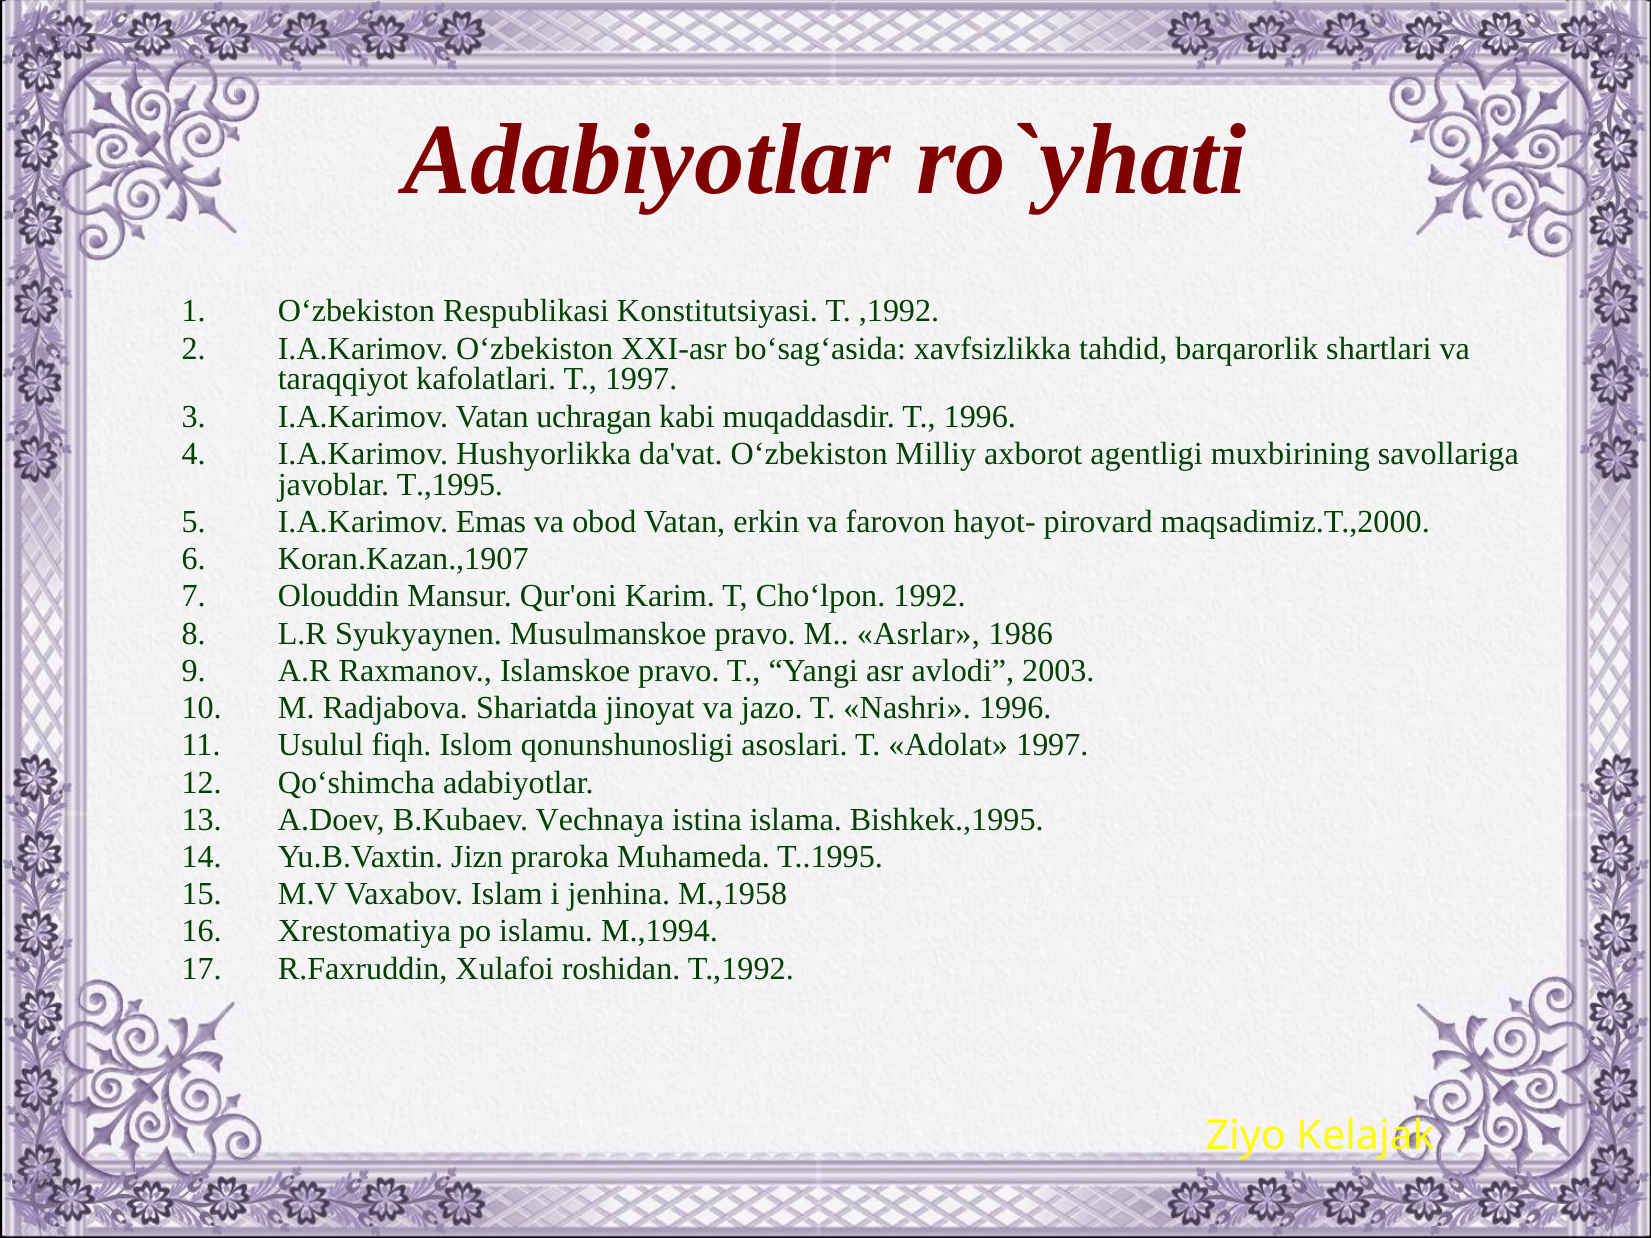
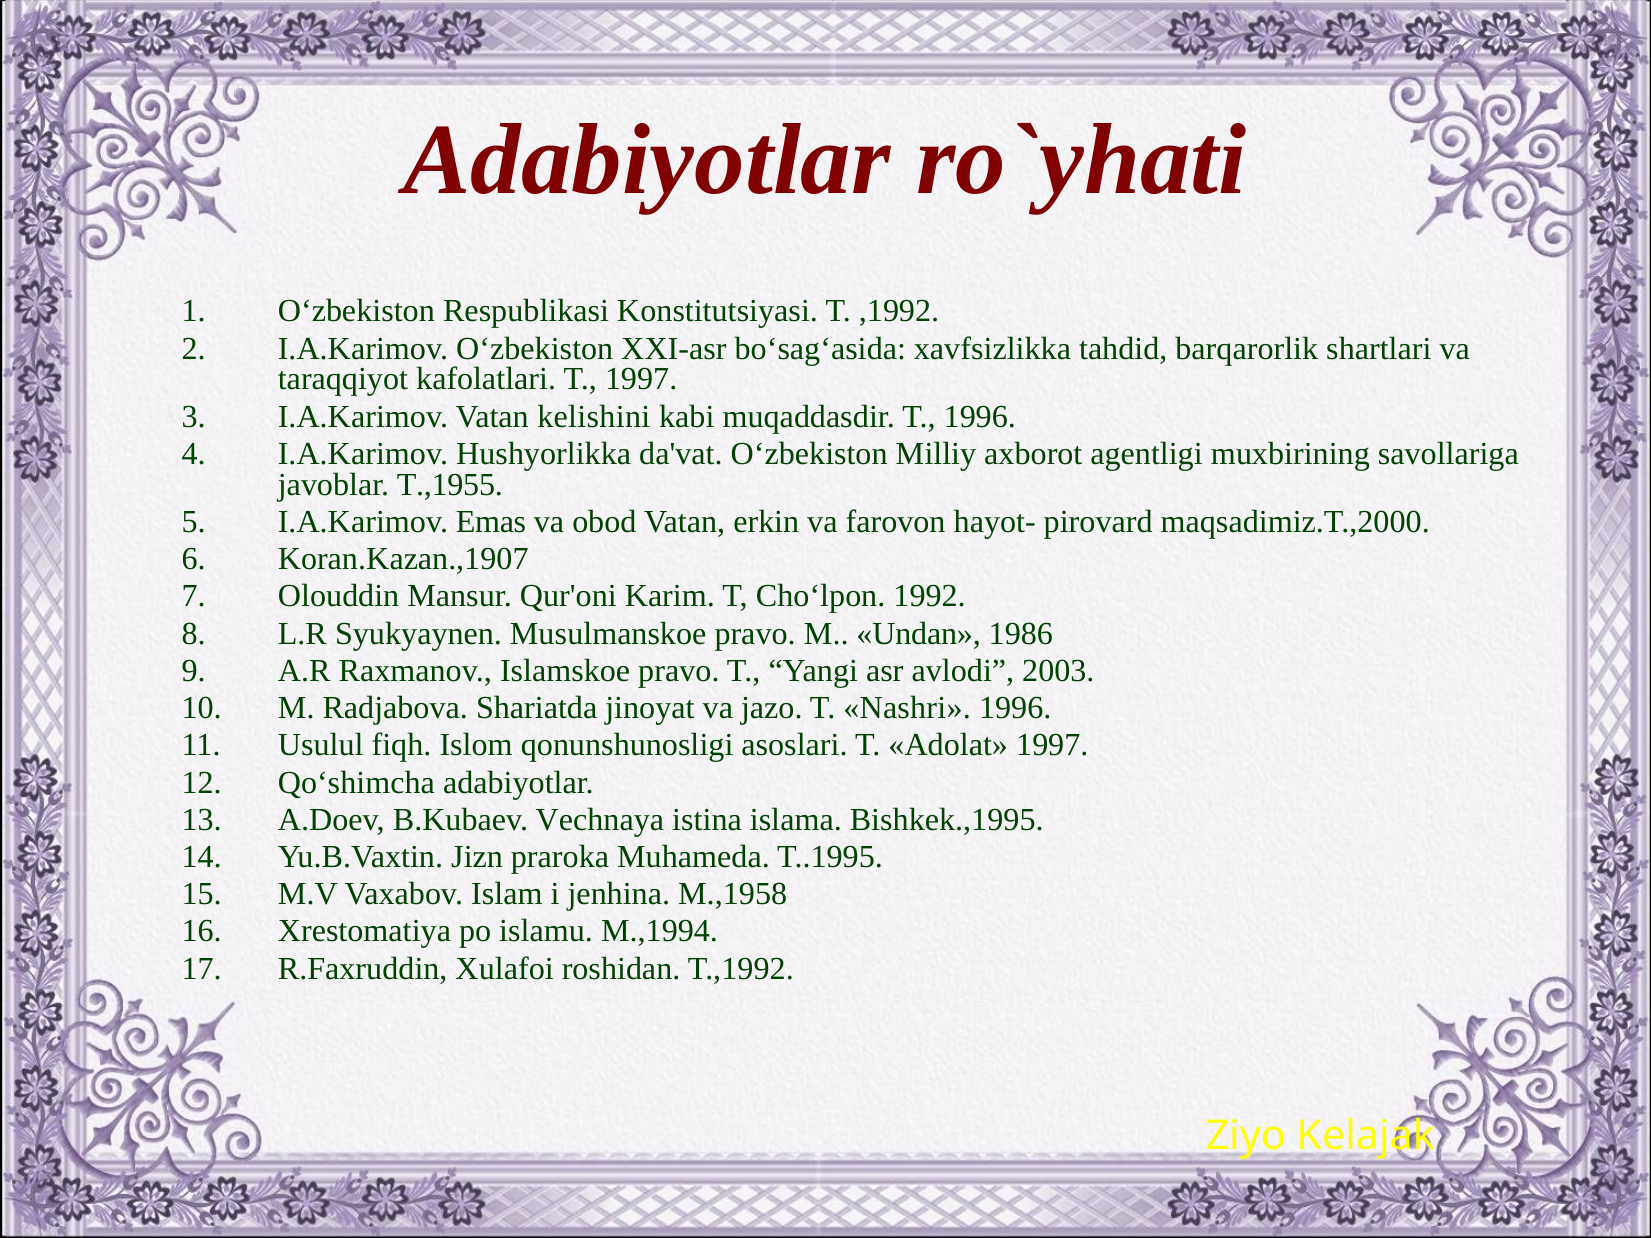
uchragan: uchragan -> kеlishini (594, 417)
T.,1995: T.,1995 -> T.,1955 (450, 485)
Asrlar: Asrlar -> Undan (919, 634)
